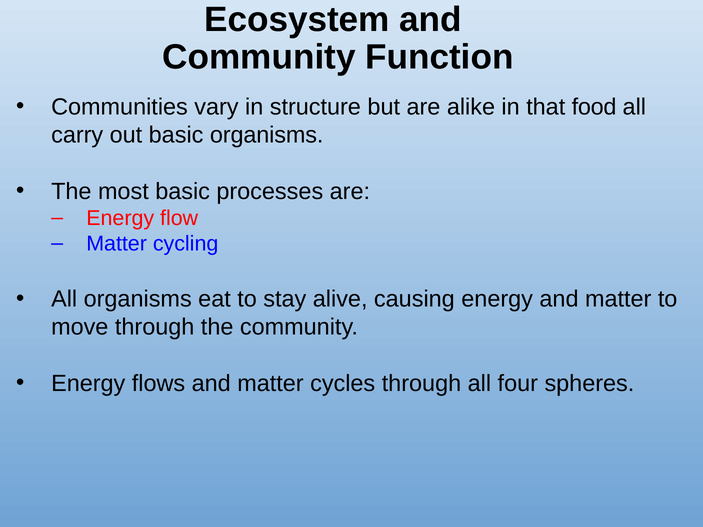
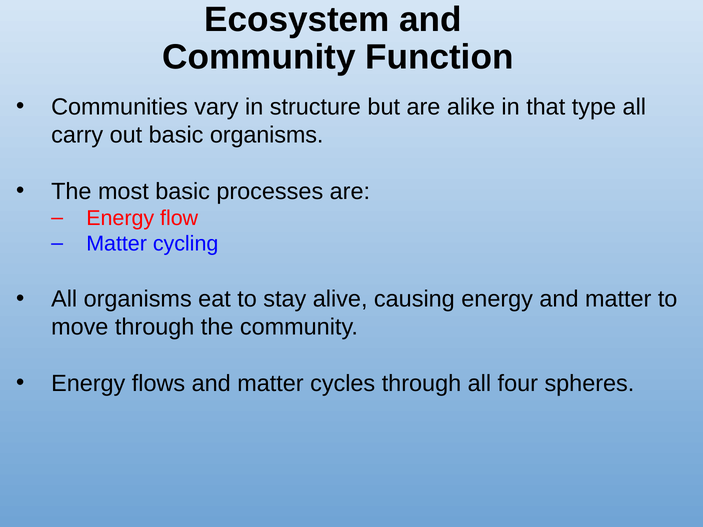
food: food -> type (594, 107)
